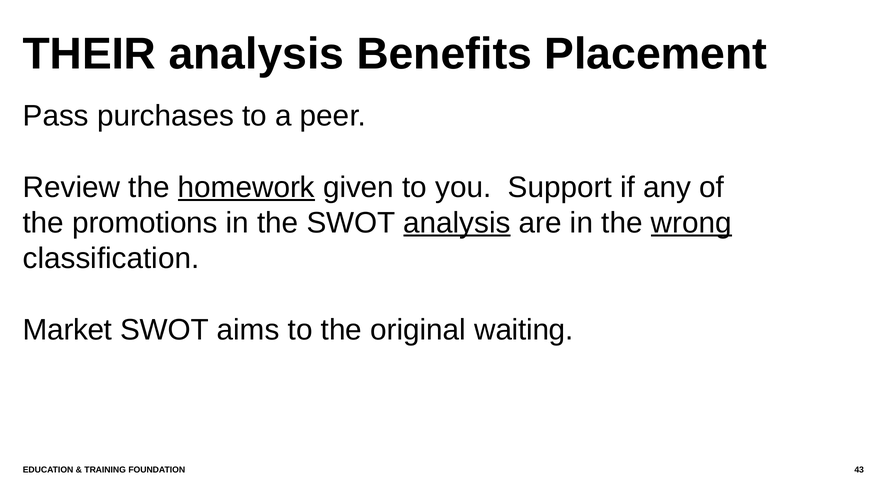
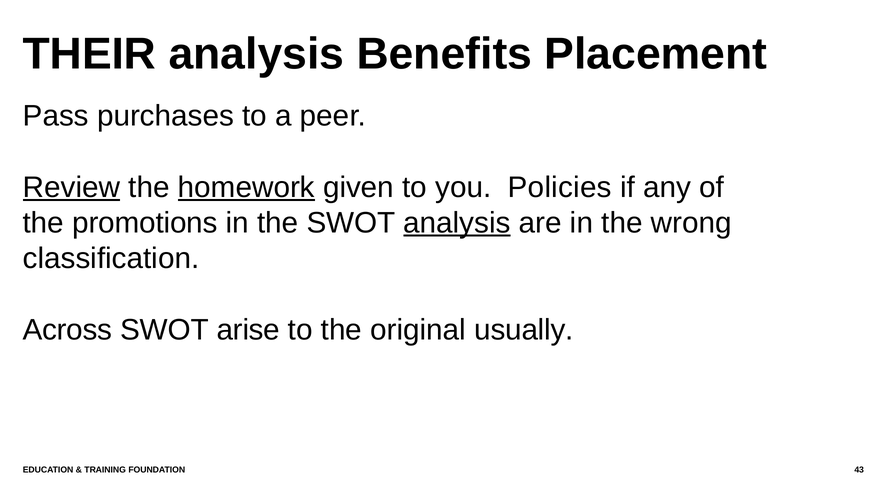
Review underline: none -> present (71, 187)
Support: Support -> Policies (560, 187)
wrong underline: present -> none (691, 223)
Market: Market -> Across (67, 330)
aims: aims -> arise (248, 330)
waiting: waiting -> usually (524, 330)
